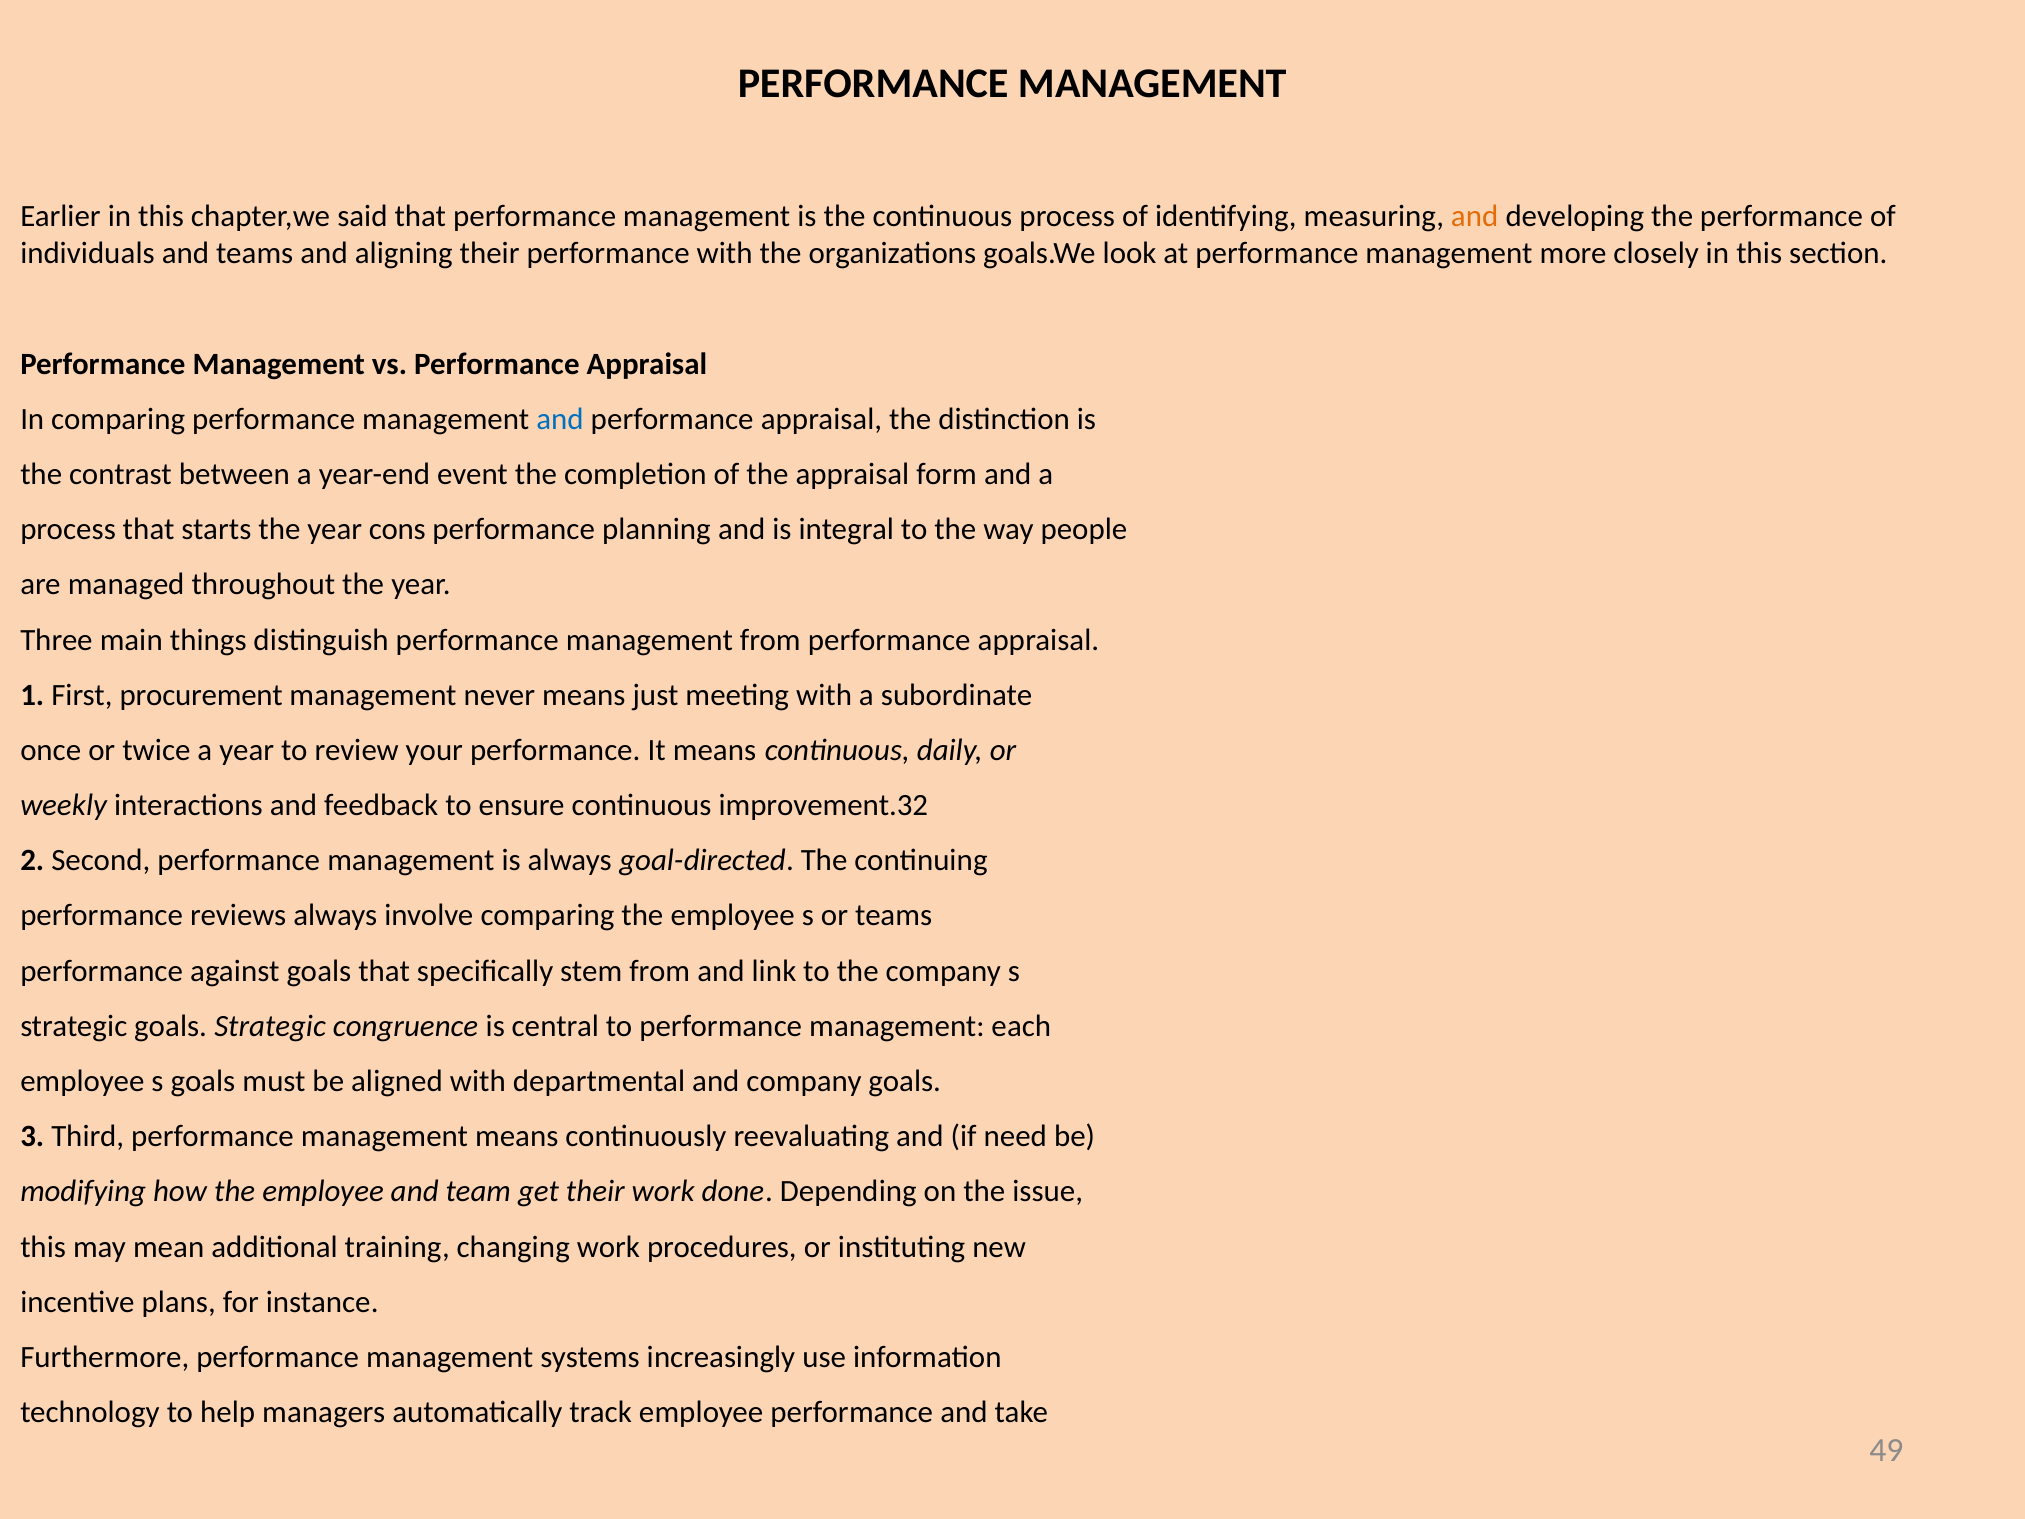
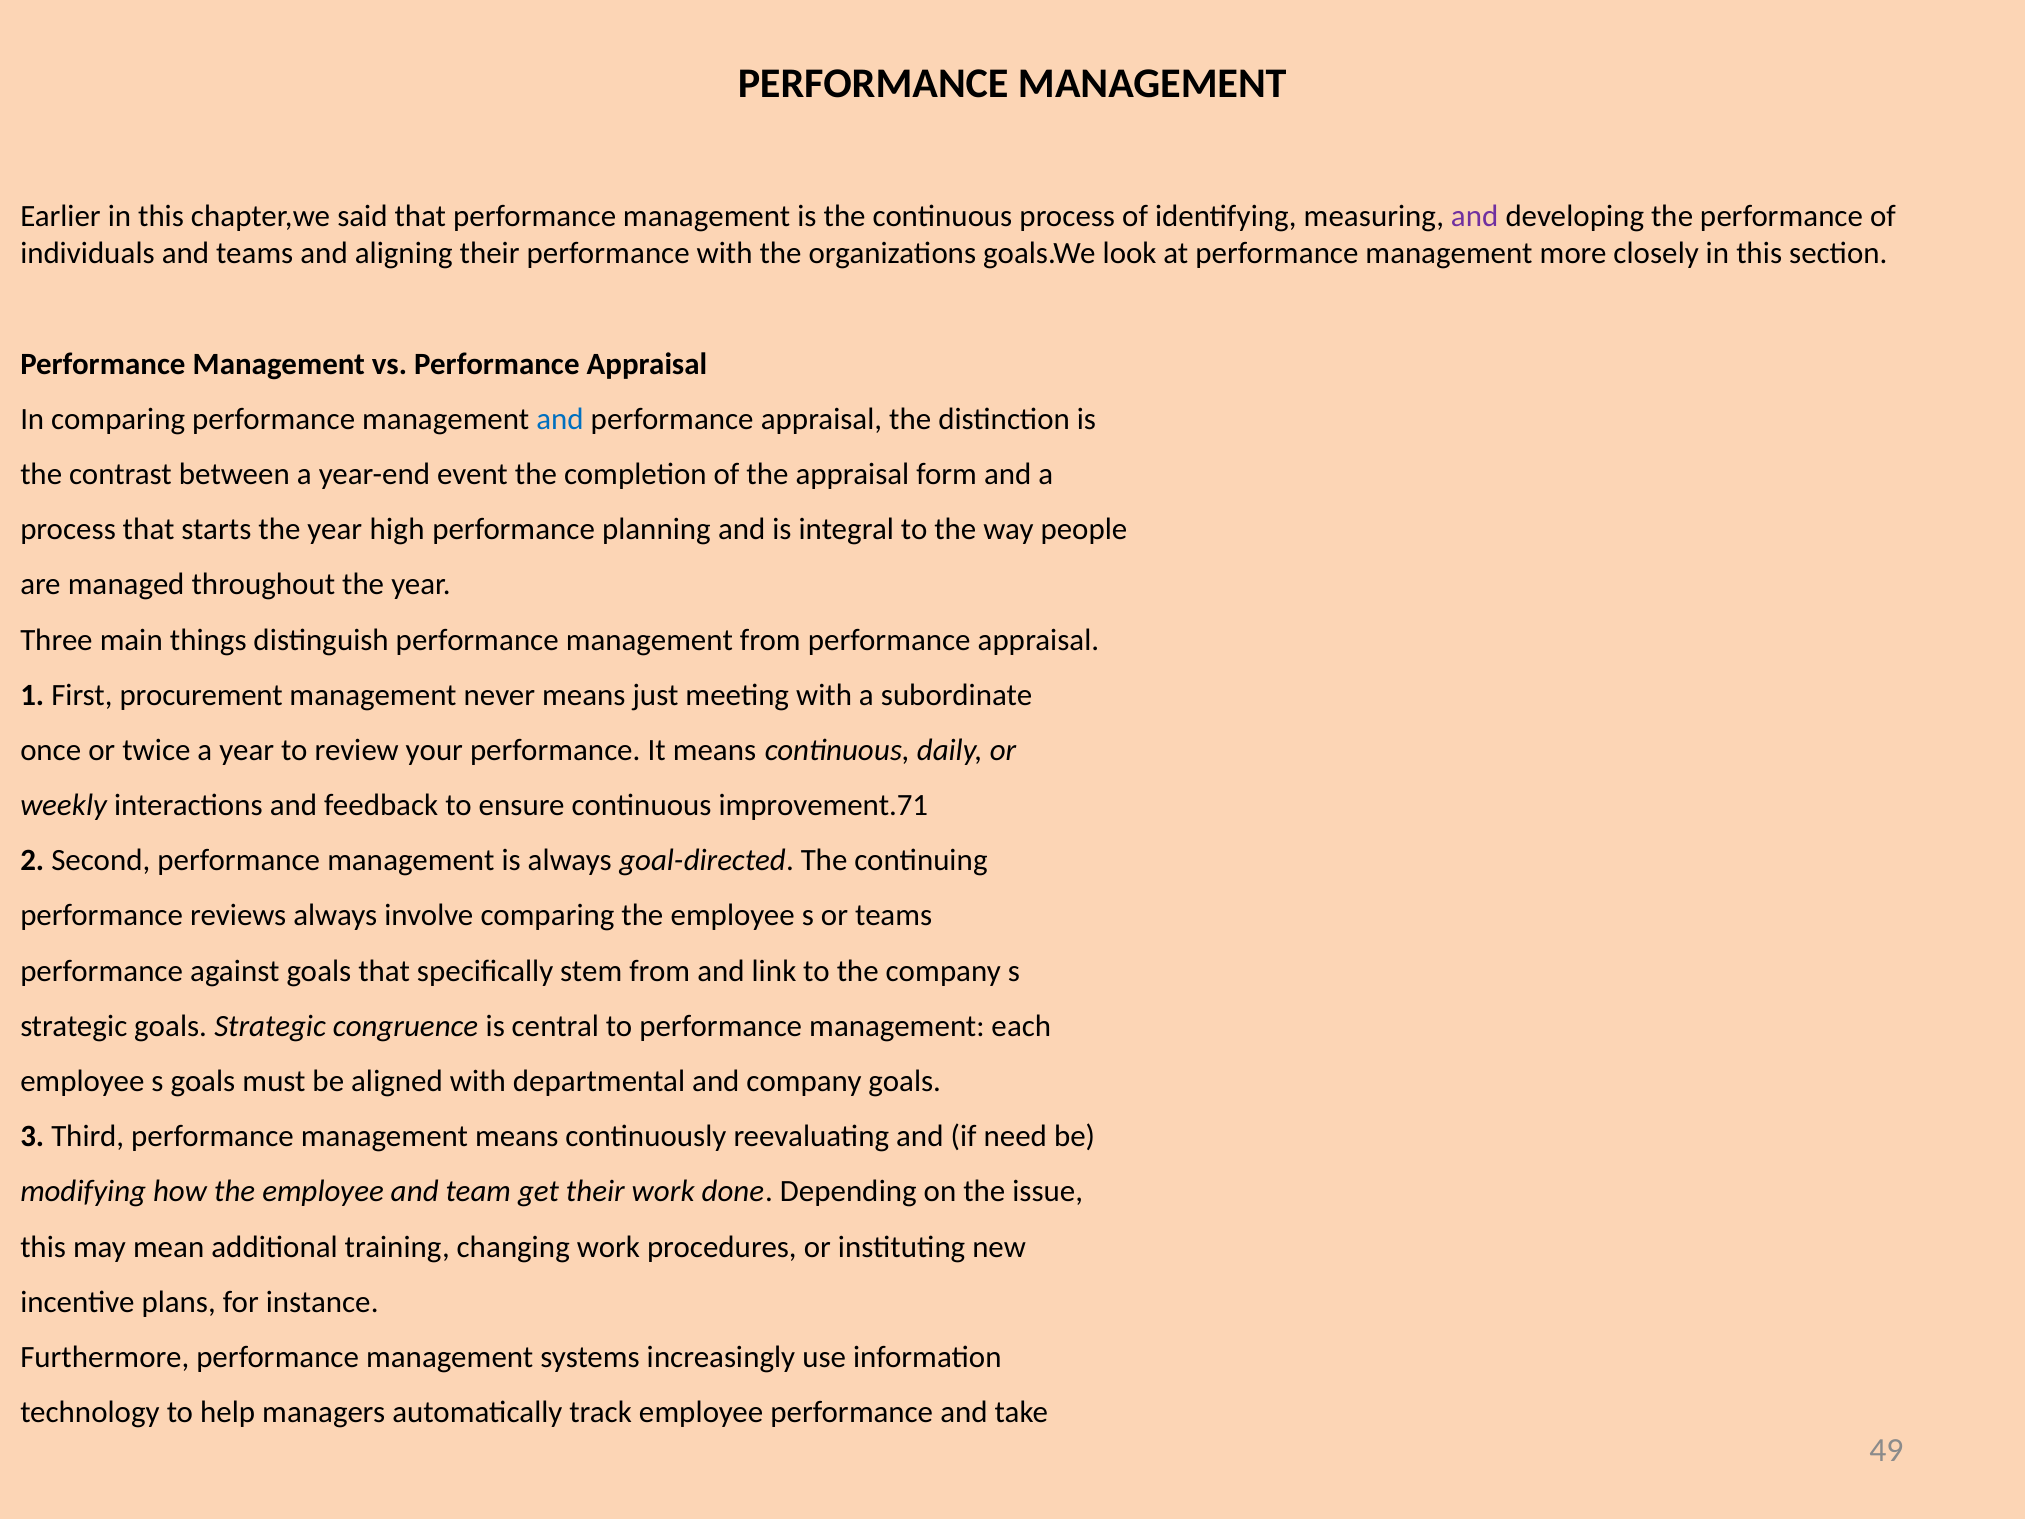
and colour: orange -> purple (1475, 216)
cons: cons -> high (397, 529)
improvement.32: improvement.32 -> improvement.71 (823, 805)
